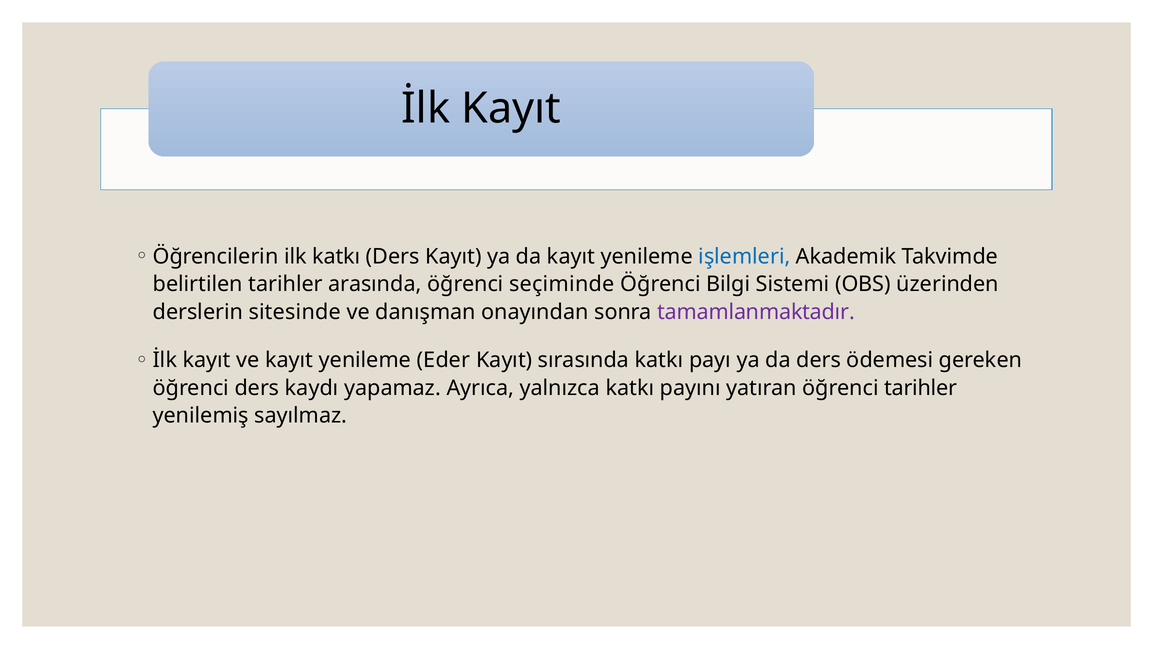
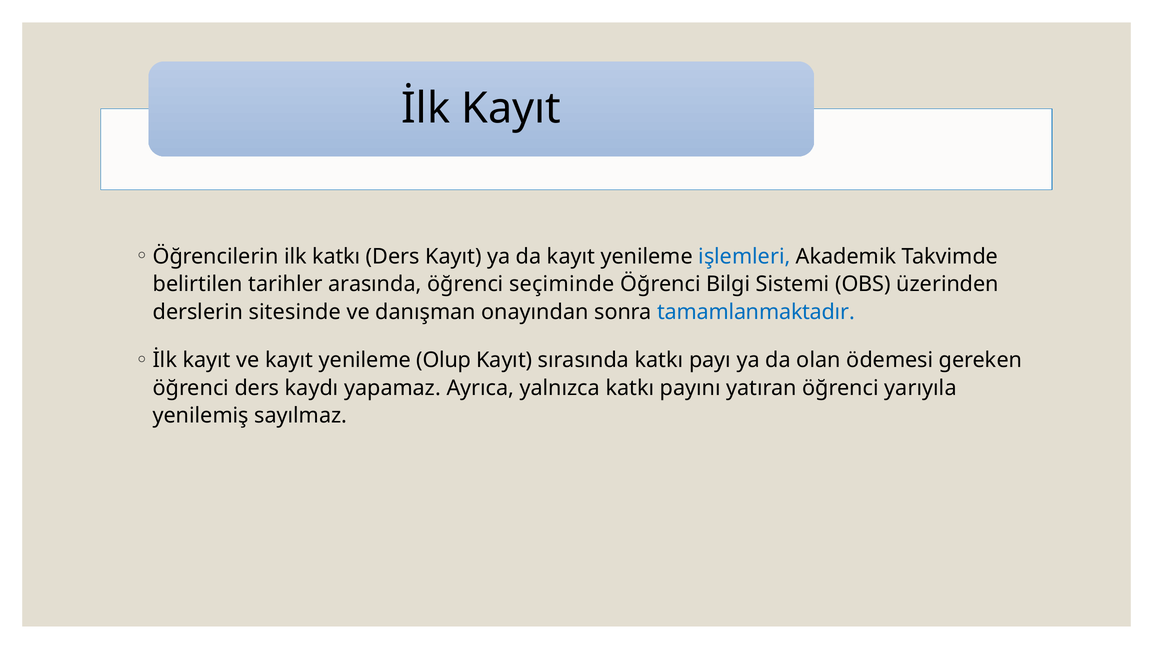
tamamlanmaktadır colour: purple -> blue (756, 312)
Eder: Eder -> Olup (444, 360)
da ders: ders -> olan (819, 360)
öğrenci tarihler: tarihler -> yarıyıla (921, 388)
